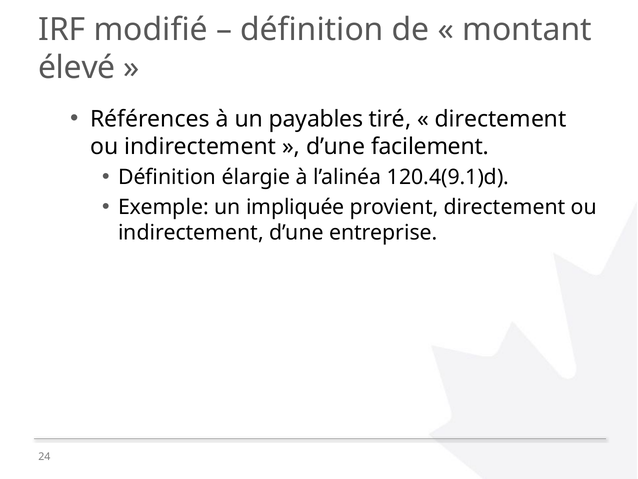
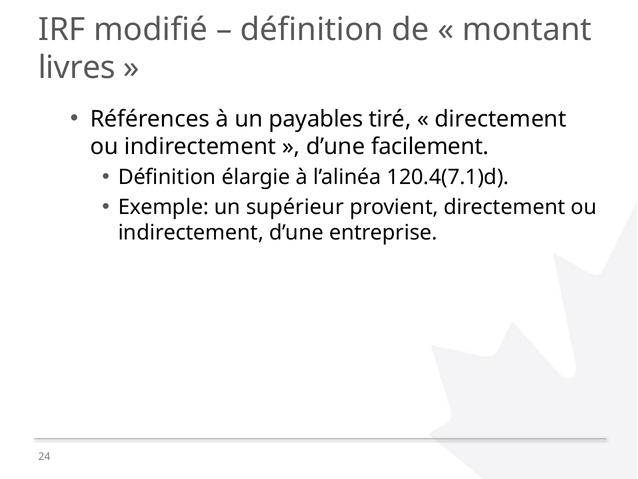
élevé: élevé -> livres (77, 68)
120.4(9.1)d: 120.4(9.1)d -> 120.4(7.1)d (448, 177)
impliquée: impliquée -> supérieur (295, 207)
